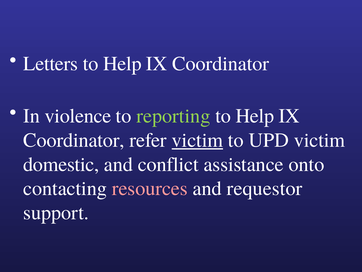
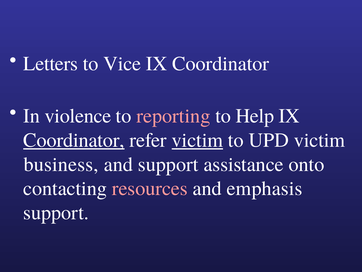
Help: Help -> Vice (122, 64)
reporting colour: light green -> pink (173, 116)
Coordinator underline: none -> present (74, 140)
domestic: domestic -> business (61, 164)
and conflict: conflict -> support (168, 164)
requestor: requestor -> emphasis (265, 188)
